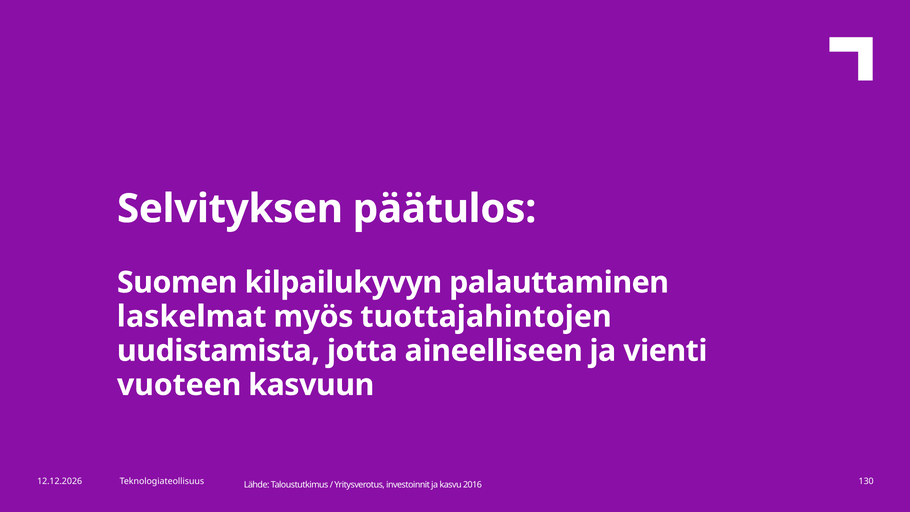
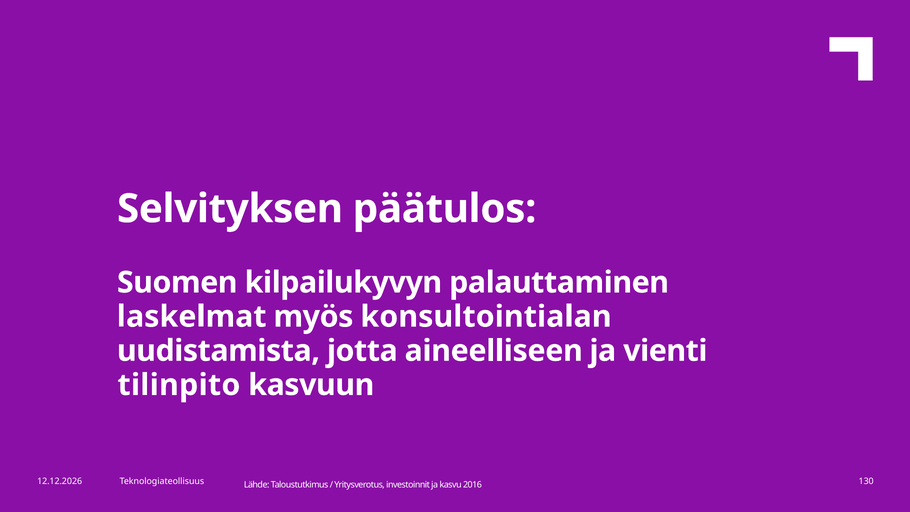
tuottajahintojen: tuottajahintojen -> konsultointialan (486, 317)
vuoteen: vuoteen -> tilinpito (179, 385)
